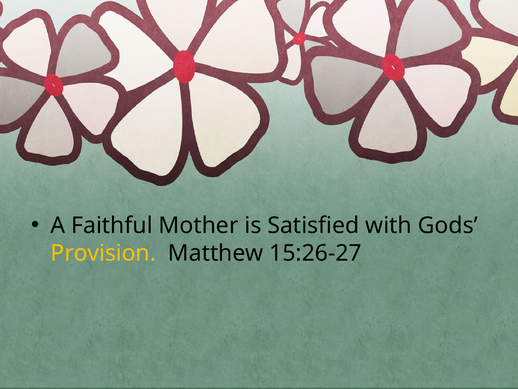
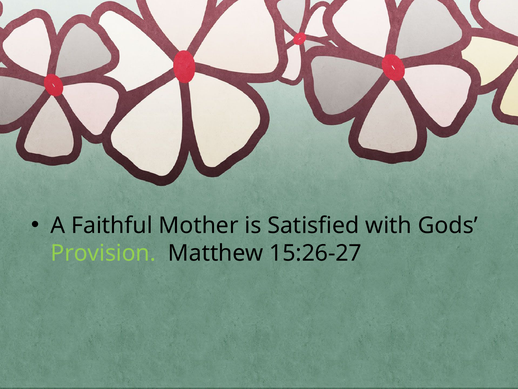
Provision colour: yellow -> light green (103, 253)
